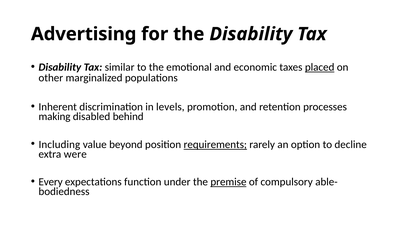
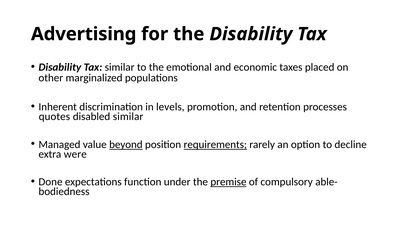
placed underline: present -> none (320, 67)
making: making -> quotes (54, 117)
disabled behind: behind -> similar (128, 117)
Including: Including -> Managed (59, 145)
beyond underline: none -> present (126, 145)
Every: Every -> Done (51, 182)
